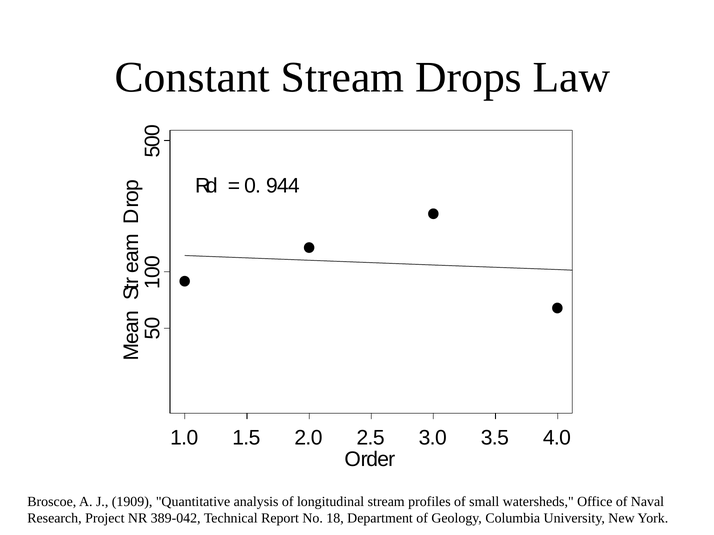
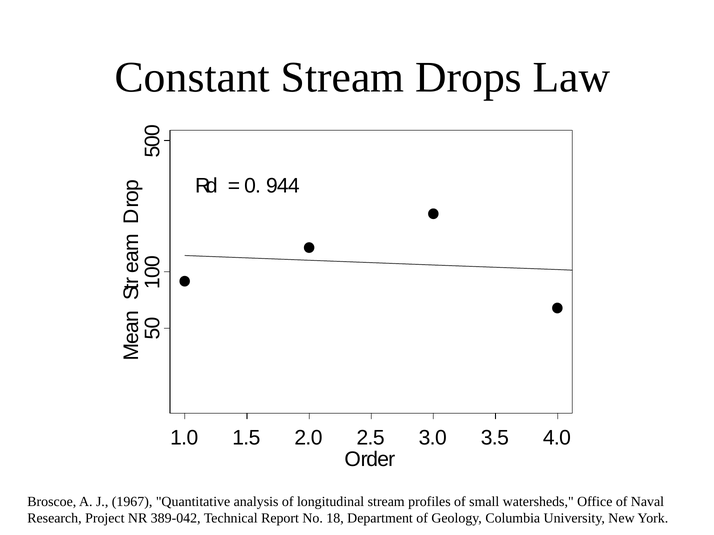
1909: 1909 -> 1967 (132, 502)
